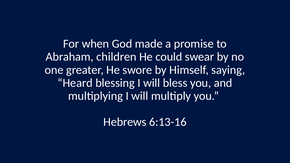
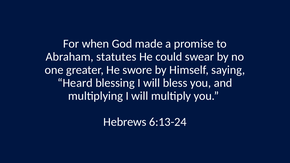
children: children -> statutes (116, 57)
6:13-16: 6:13-16 -> 6:13-24 (168, 122)
